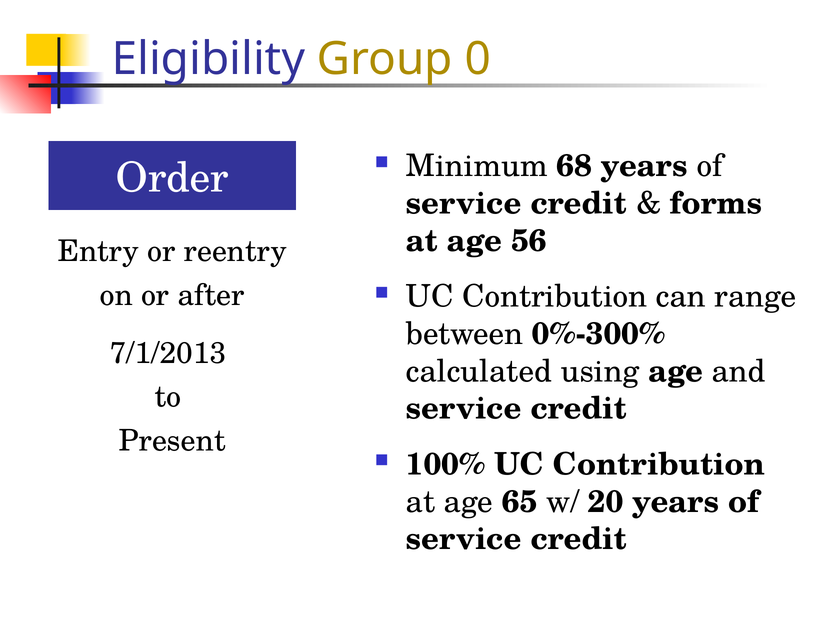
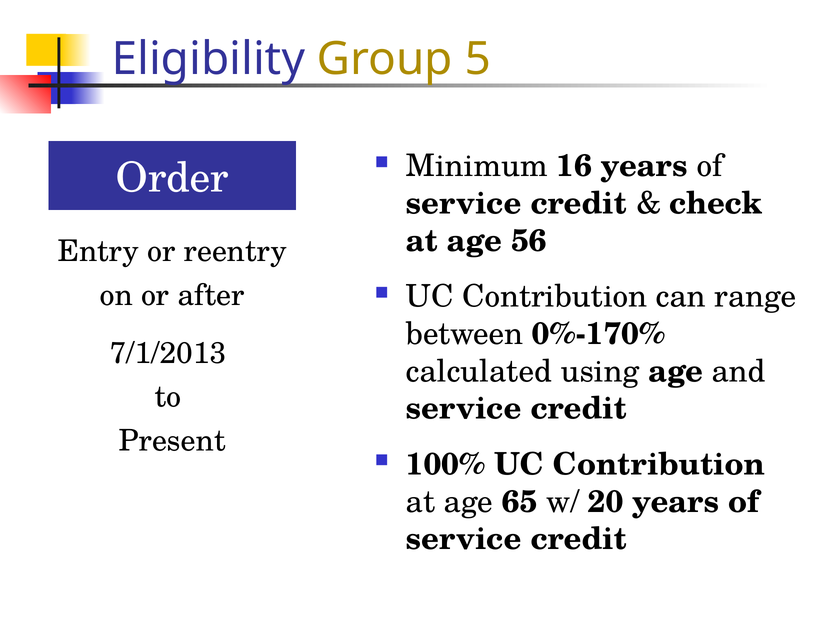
0: 0 -> 5 (478, 59)
68: 68 -> 16 (574, 166)
forms: forms -> check (716, 203)
0%-300%: 0%-300% -> 0%-170% (599, 334)
